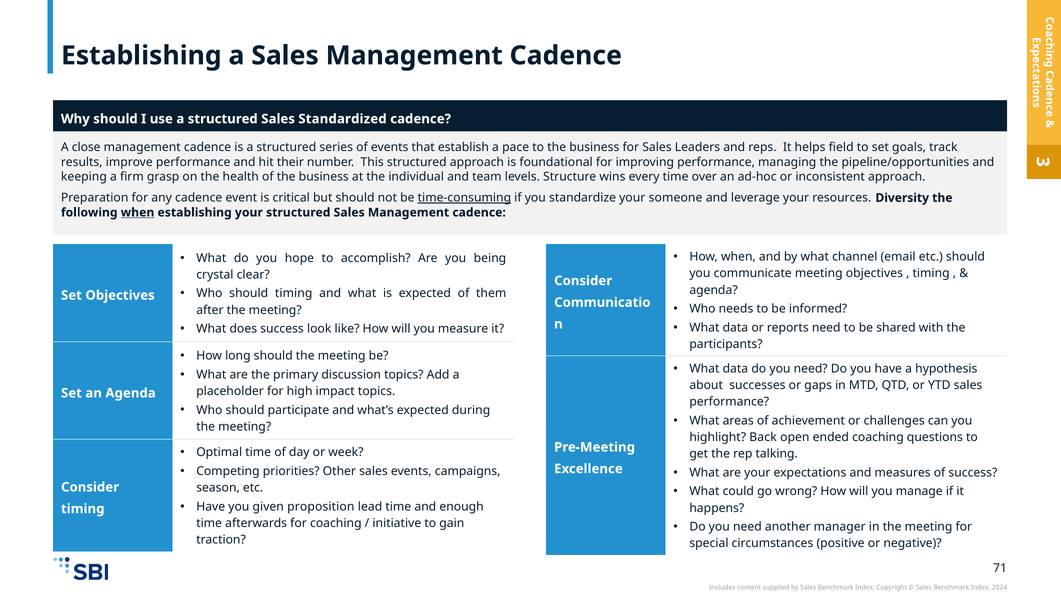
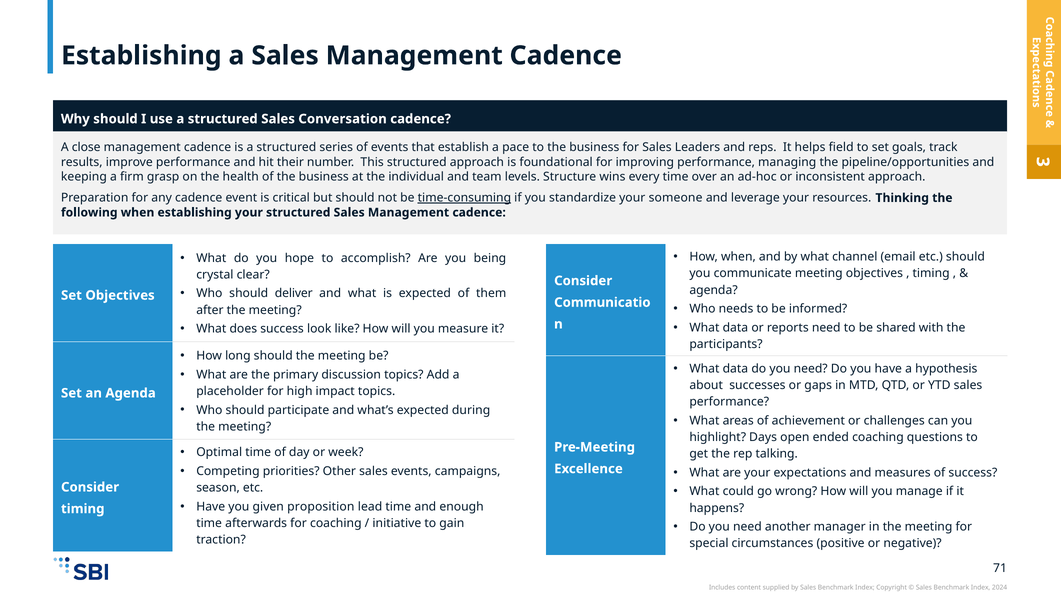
Standardized: Standardized -> Conversation (343, 119)
Diversity: Diversity -> Thinking (902, 198)
when underline: present -> none (138, 212)
should timing: timing -> deliver (294, 293)
Back: Back -> Days (763, 437)
